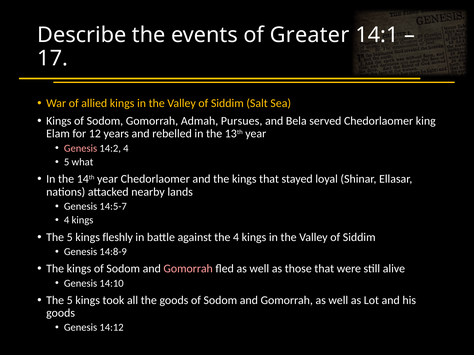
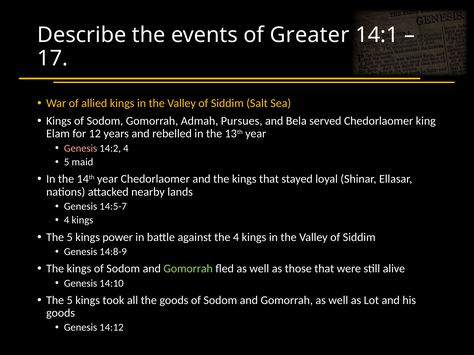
what: what -> maid (82, 162)
fleshly: fleshly -> power (118, 237)
Gomorrah colour: pink -> light green (188, 269)
